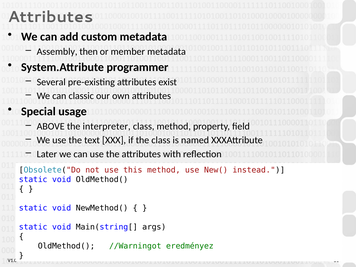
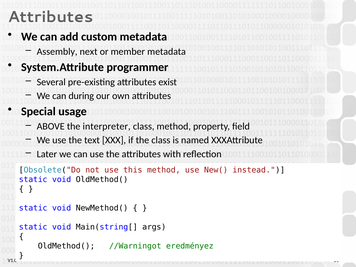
then: then -> next (89, 52)
classic: classic -> during (81, 96)
